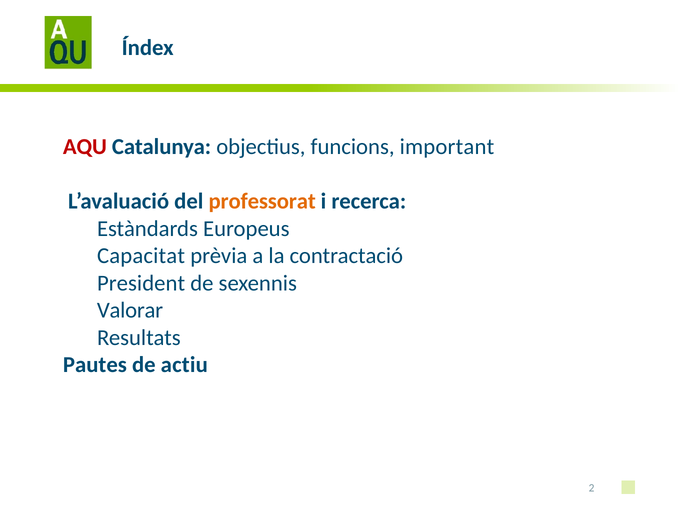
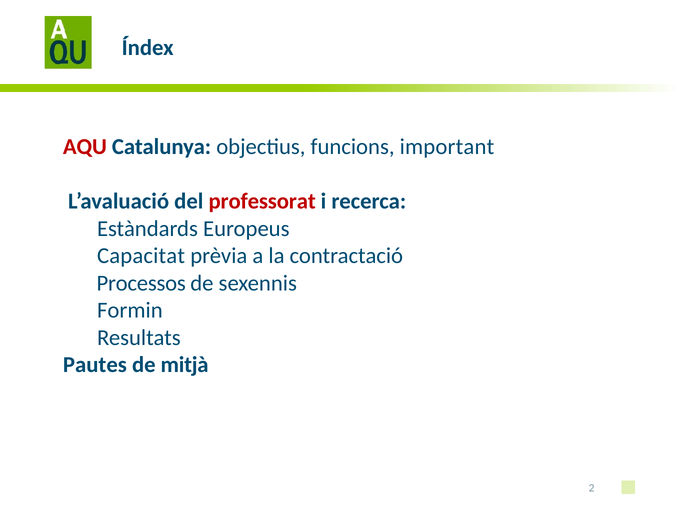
professorat colour: orange -> red (262, 201)
President: President -> Processos (141, 283)
Valorar: Valorar -> Formin (130, 310)
actiu: actiu -> mitjà (185, 365)
